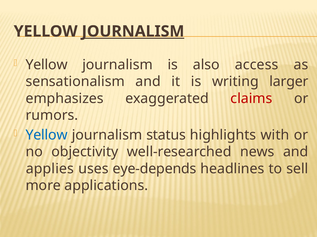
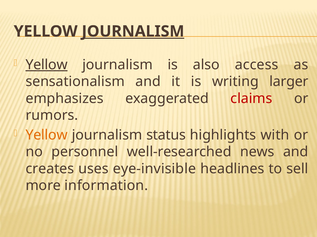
Yellow underline: none -> present (47, 65)
Yellow colour: blue -> orange (47, 135)
objectivity: objectivity -> personnel (85, 152)
applies: applies -> creates (50, 169)
eye-depends: eye-depends -> eye-invisible (154, 169)
applications: applications -> information (106, 186)
